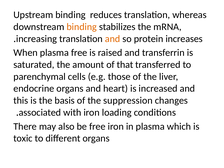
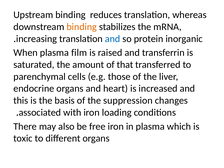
and colour: orange -> blue (113, 39)
increases: increases -> inorganic (184, 39)
plasma free: free -> film (79, 53)
